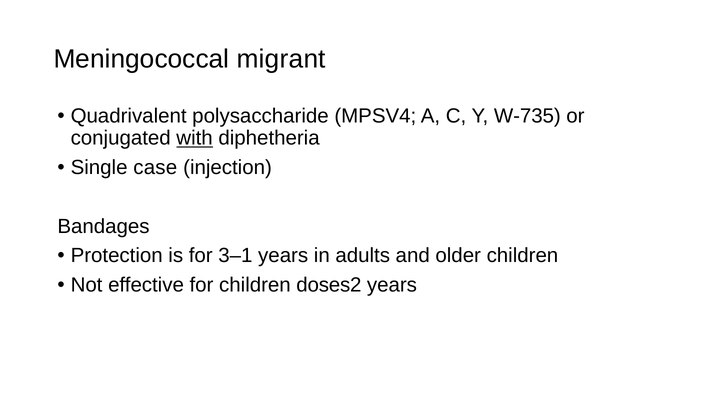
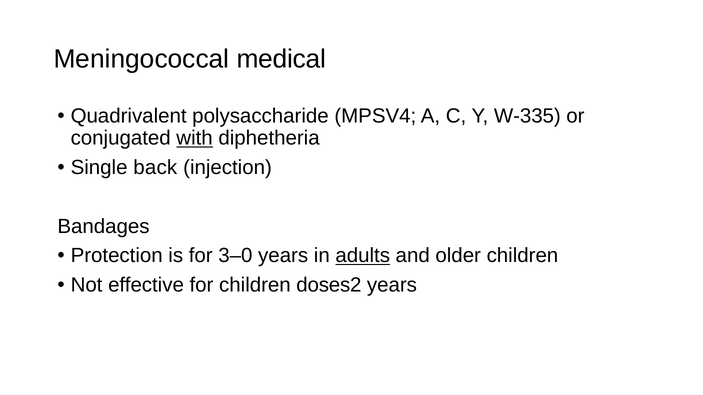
migrant: migrant -> medical (281, 59)
W-735: W-735 -> W-335 (527, 116)
case: case -> back (155, 168)
3–1: 3–1 -> 3–0 (235, 256)
adults underline: none -> present (363, 256)
